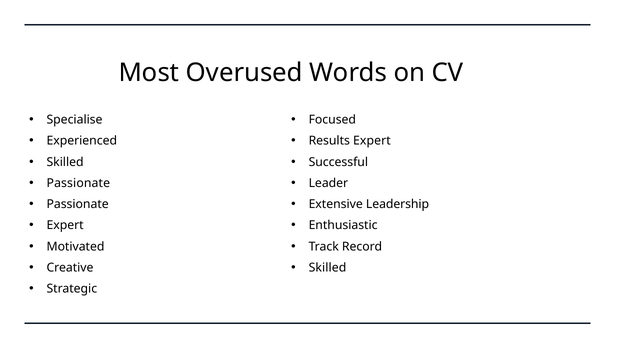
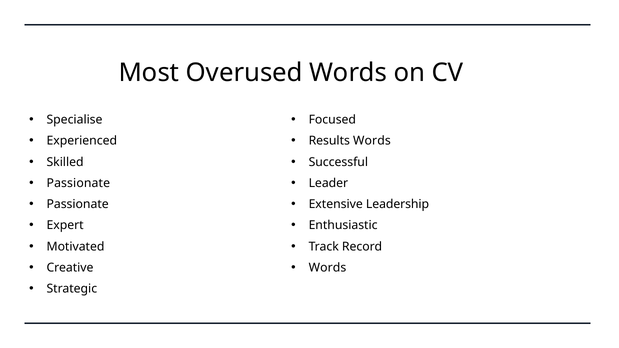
Results Expert: Expert -> Words (372, 141)
Skilled: Skilled -> Words (327, 268)
